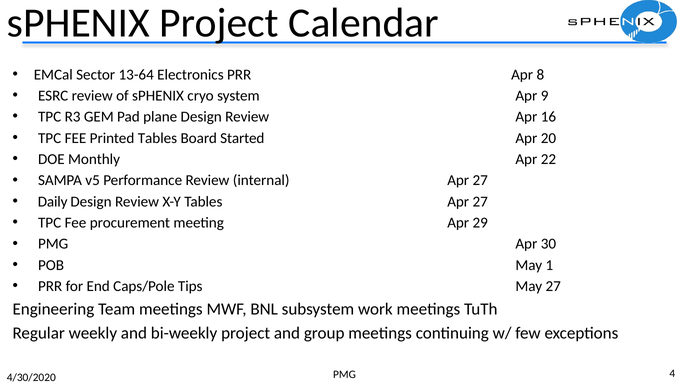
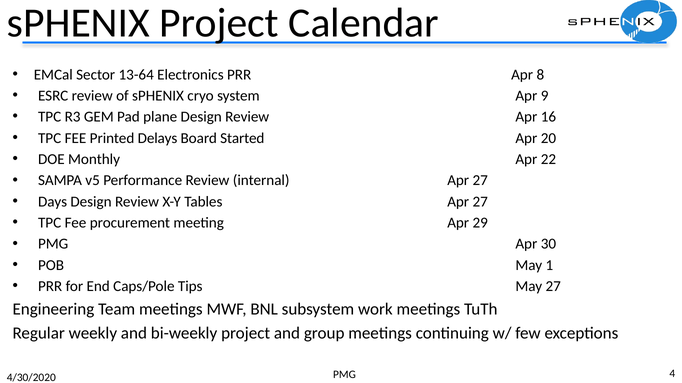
Printed Tables: Tables -> Delays (158, 138)
Daily: Daily -> Days (53, 202)
